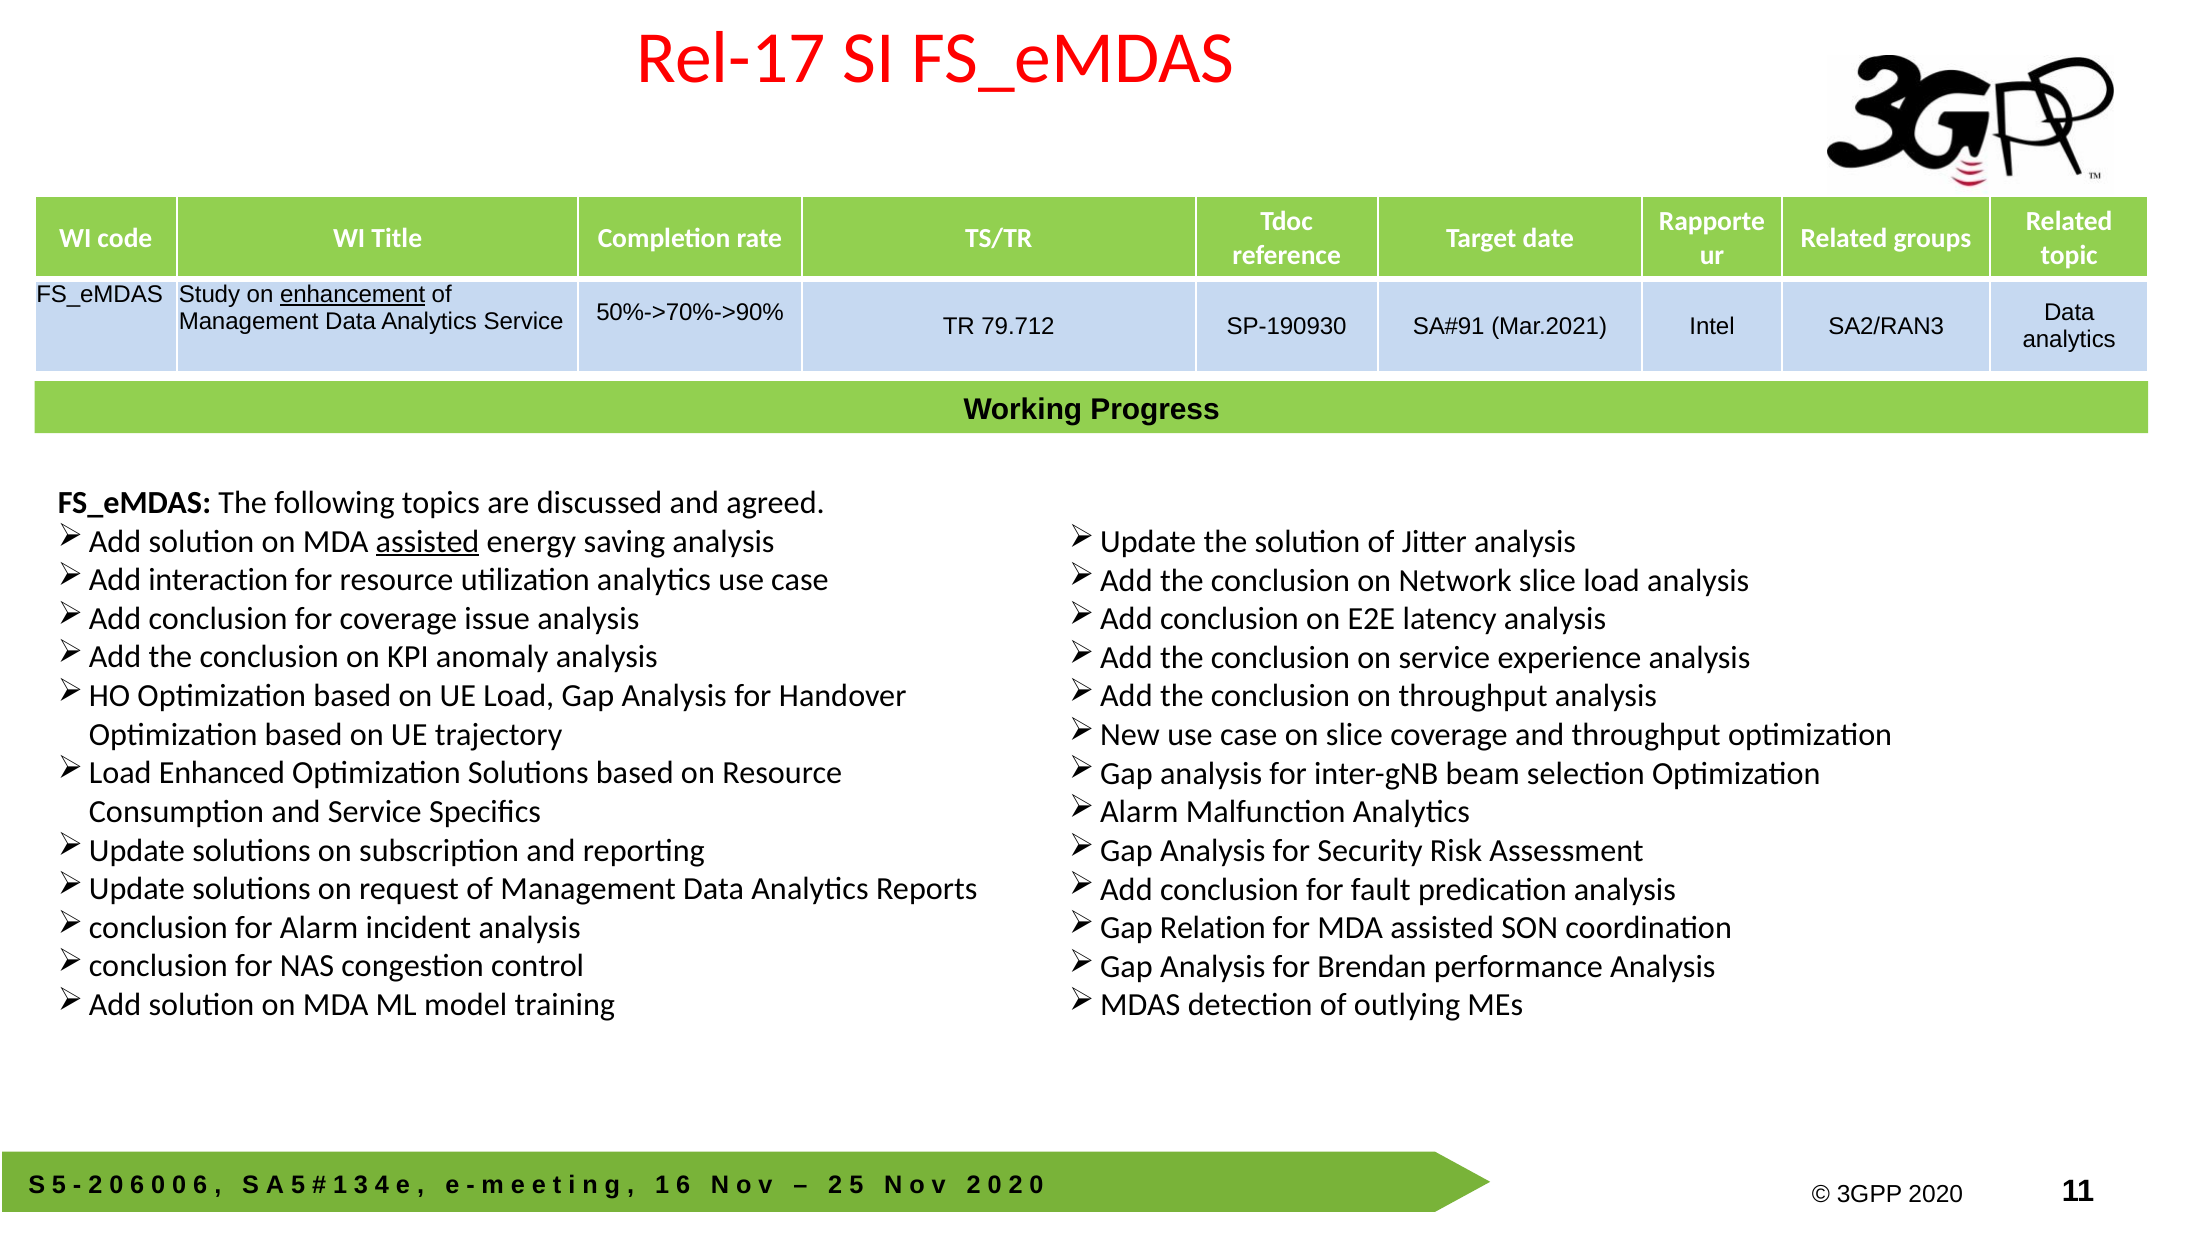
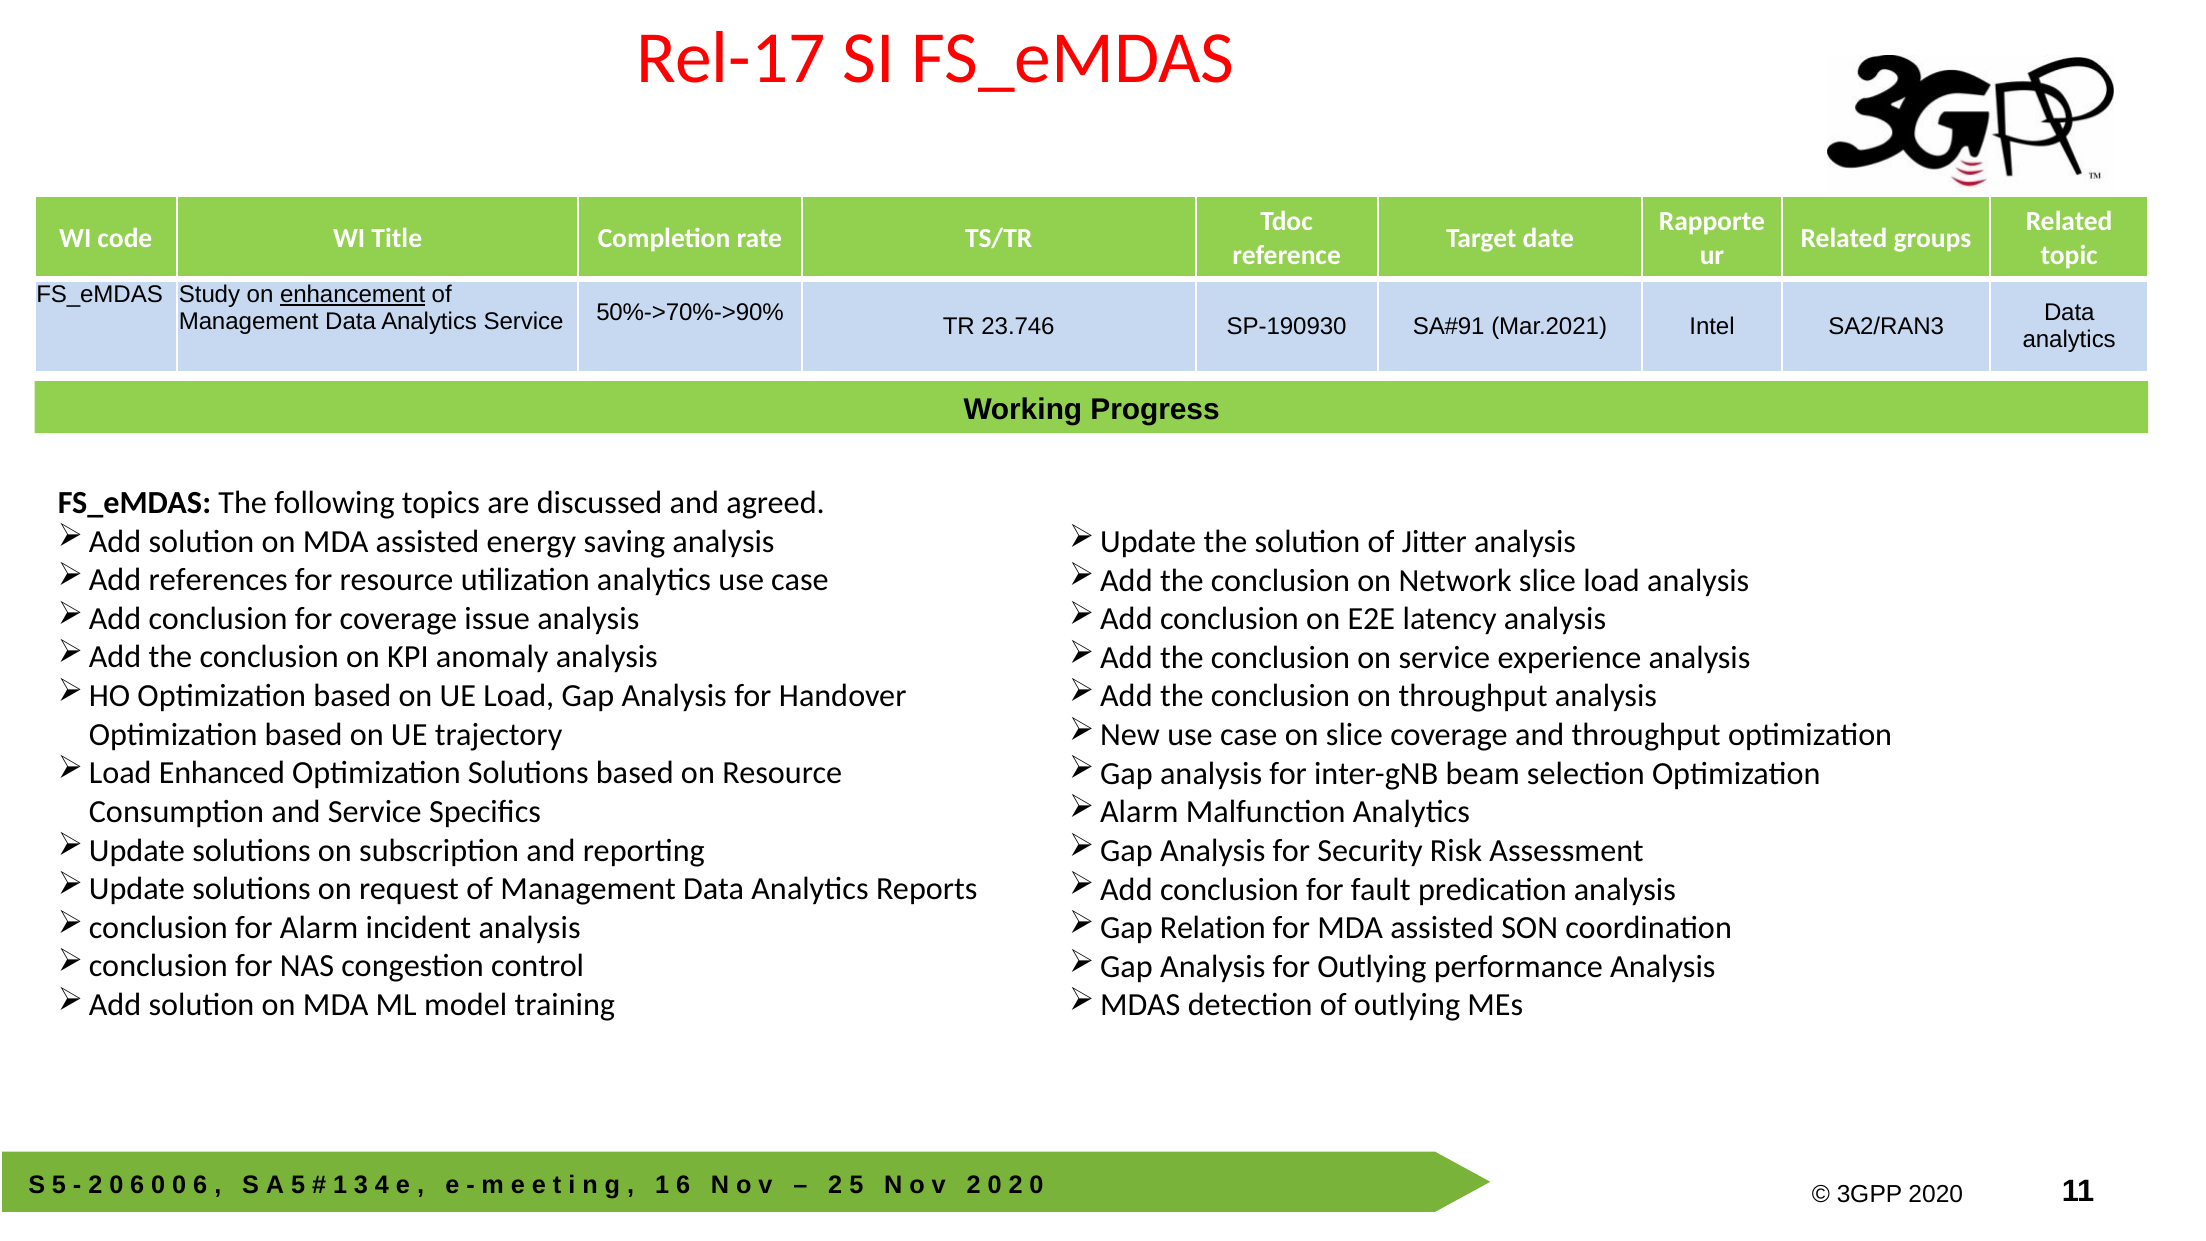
79.712: 79.712 -> 23.746 (1018, 326)
assisted underline: present -> none (428, 541)
interaction: interaction -> references (218, 580)
for Brendan: Brendan -> Outlying (1372, 967)
